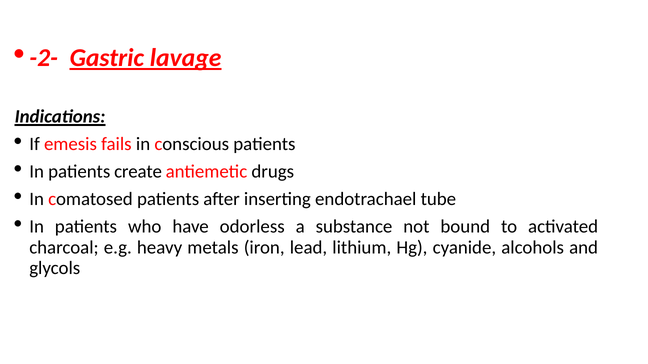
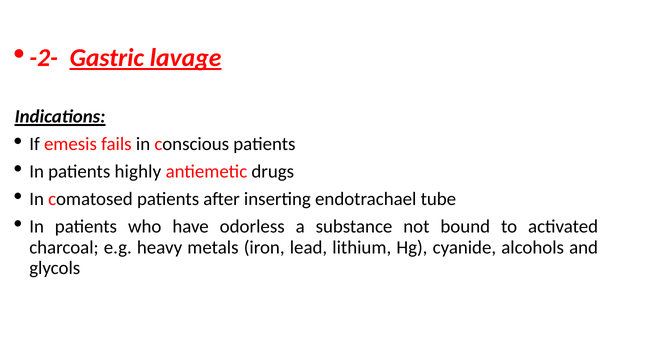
create: create -> highly (138, 172)
